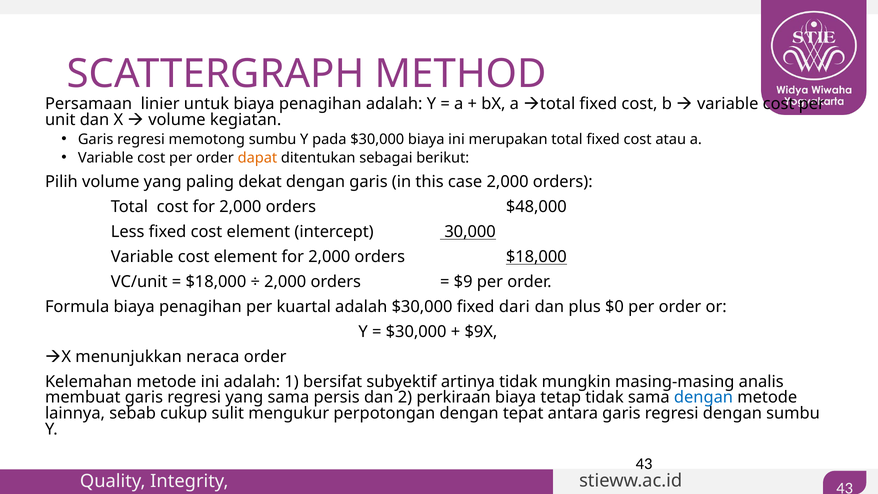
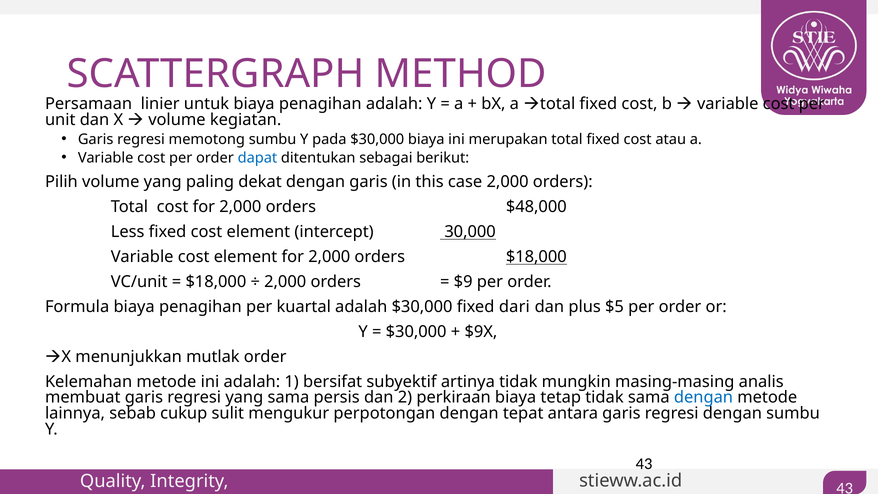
dapat colour: orange -> blue (257, 158)
$0: $0 -> $5 (614, 307)
neraca: neraca -> mutlak (213, 357)
